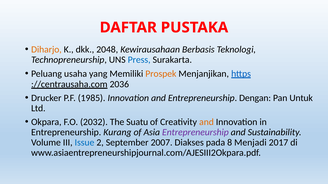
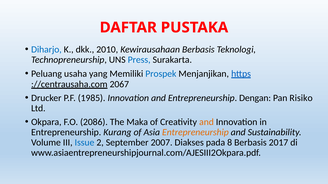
Diharjo colour: orange -> blue (46, 50)
2048: 2048 -> 2010 (107, 50)
Prospek colour: orange -> blue (161, 74)
2036: 2036 -> 2067 (119, 84)
Untuk: Untuk -> Risiko (301, 98)
2032: 2032 -> 2086 (94, 122)
Suatu: Suatu -> Maka (137, 122)
Entrepreneurship colour: purple -> orange (195, 133)
8 Menjadi: Menjadi -> Berbasis (250, 143)
